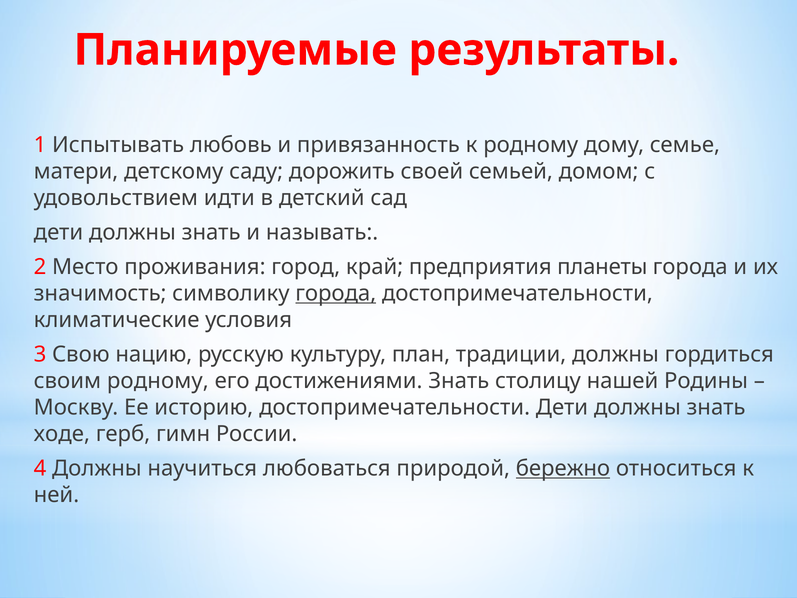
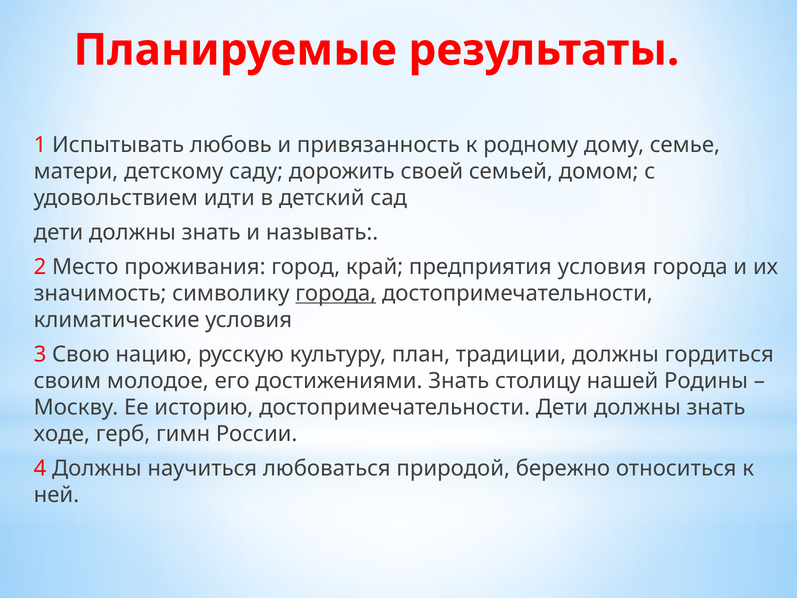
предприятия планеты: планеты -> условия (602, 267)
своим родному: родному -> молодое (158, 381)
бережно underline: present -> none (563, 468)
